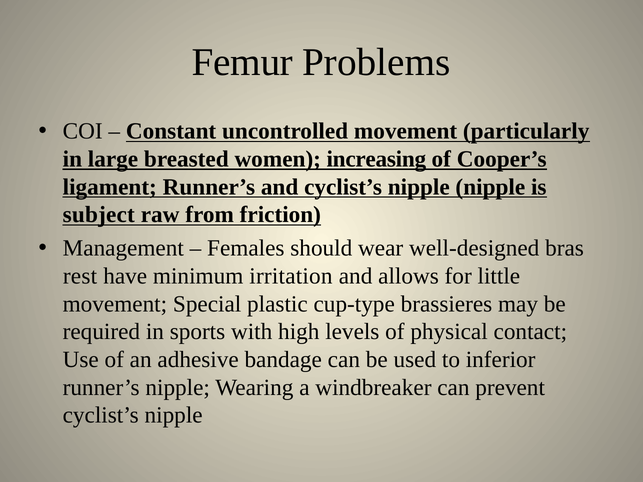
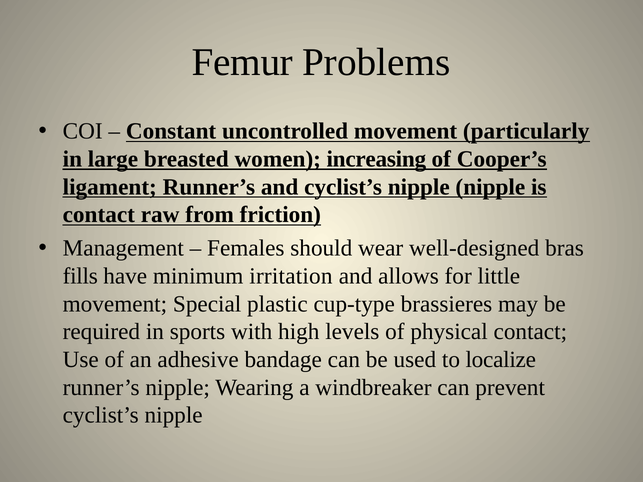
subject: subject -> contact (99, 215)
rest: rest -> fills (80, 276)
inferior: inferior -> localize (501, 360)
